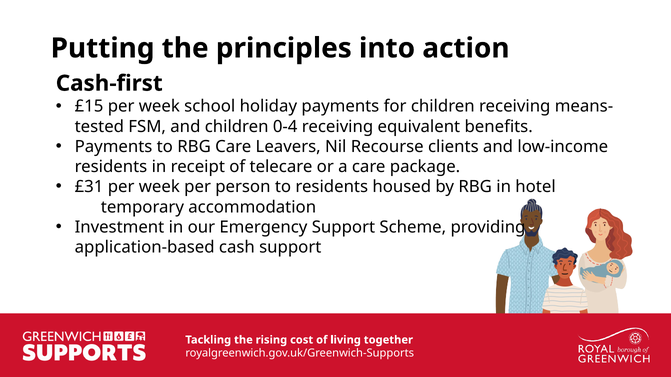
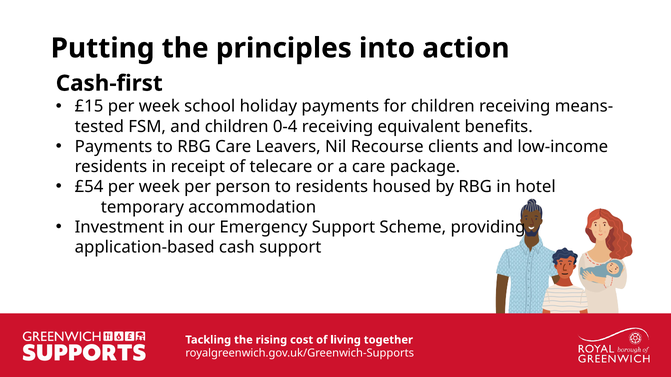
£31: £31 -> £54 (89, 187)
